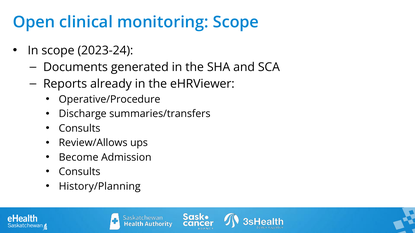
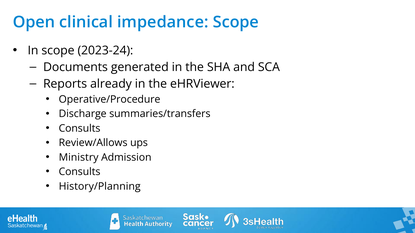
monitoring: monitoring -> impedance (163, 22)
Become: Become -> Ministry (79, 158)
